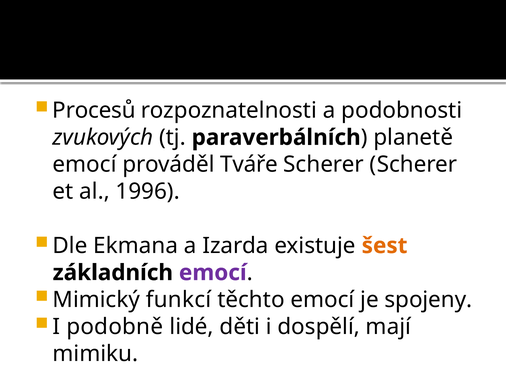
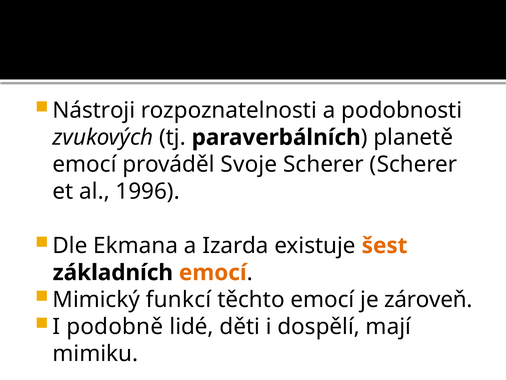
Procesů: Procesů -> Nástroji (94, 110)
Tváře: Tváře -> Svoje (249, 164)
emocí colour: purple -> orange (213, 272)
spojeny: spojeny -> zároveň (428, 299)
